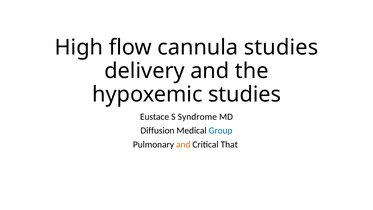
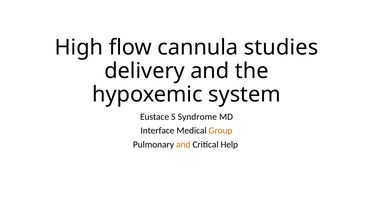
hypoxemic studies: studies -> system (244, 94)
Diffusion: Diffusion -> Interface (157, 131)
Group colour: blue -> orange (221, 131)
That: That -> Help (229, 144)
